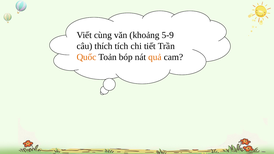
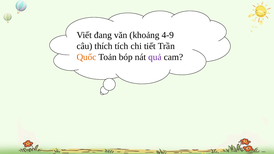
cùng: cùng -> đang (103, 35)
5-9: 5-9 -> 4-9 (168, 35)
quả colour: orange -> purple (155, 57)
